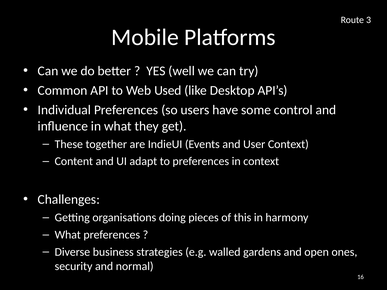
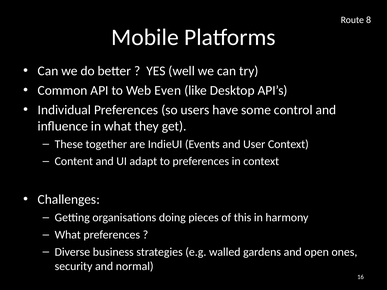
3: 3 -> 8 (369, 20)
Used: Used -> Even (168, 91)
